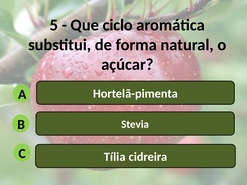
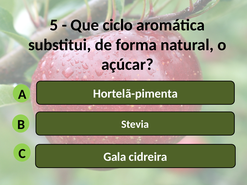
Tília: Tília -> Gala (115, 157)
